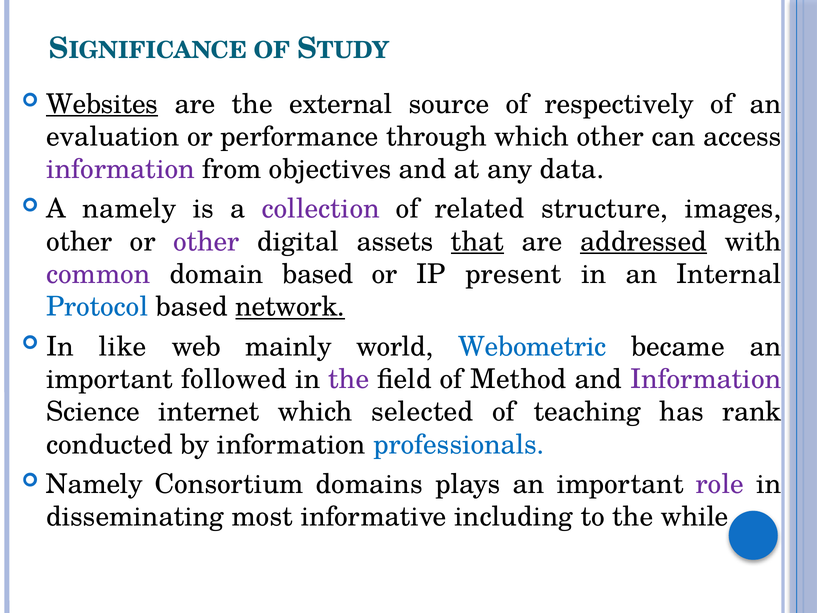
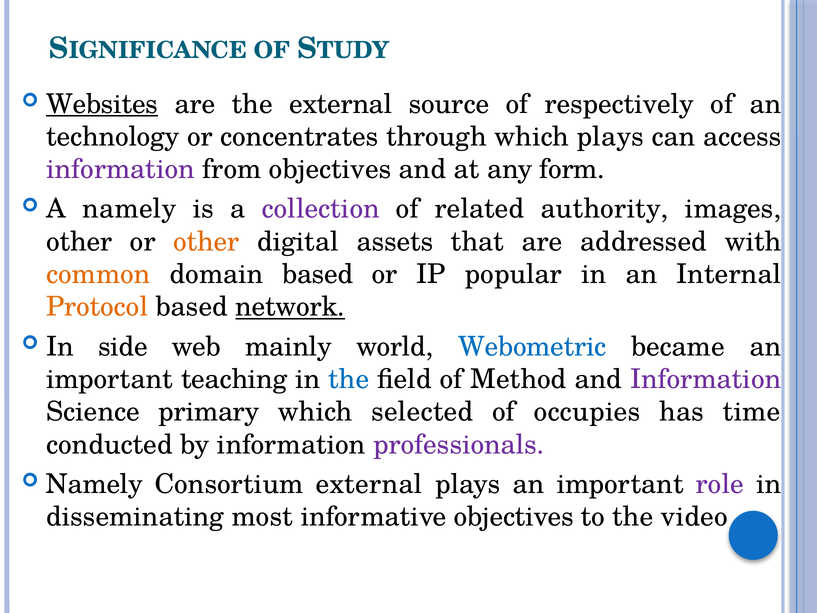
evaluation: evaluation -> technology (113, 137)
performance: performance -> concentrates (299, 137)
which other: other -> plays (610, 137)
data: data -> form (572, 169)
structure: structure -> authority (605, 209)
other colour: purple -> orange (206, 242)
that underline: present -> none (477, 242)
addressed underline: present -> none (644, 242)
common colour: purple -> orange (98, 274)
present: present -> popular (513, 274)
Protocol colour: blue -> orange (97, 307)
like: like -> side (123, 346)
followed: followed -> teaching (234, 379)
the colour: purple -> blue (349, 379)
internet: internet -> primary (209, 412)
teaching: teaching -> occupies (587, 412)
rank: rank -> time (752, 412)
professionals colour: blue -> purple (459, 444)
Consortium domains: domains -> external (369, 484)
informative including: including -> objectives (514, 517)
while: while -> video (694, 517)
